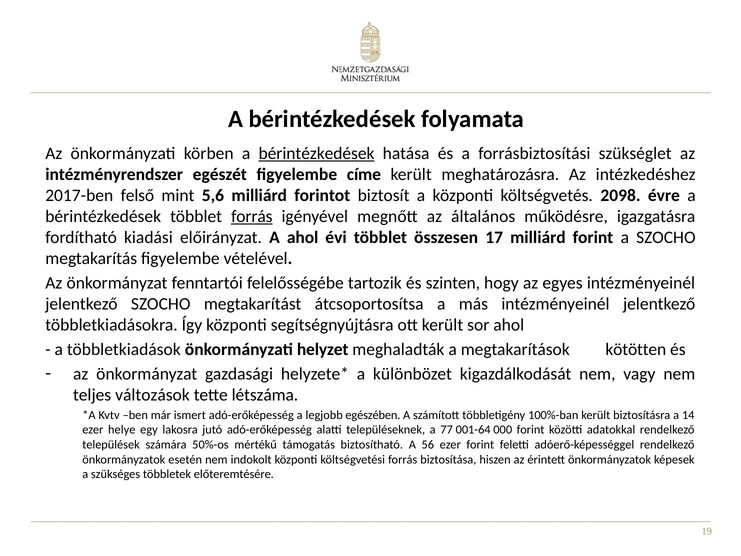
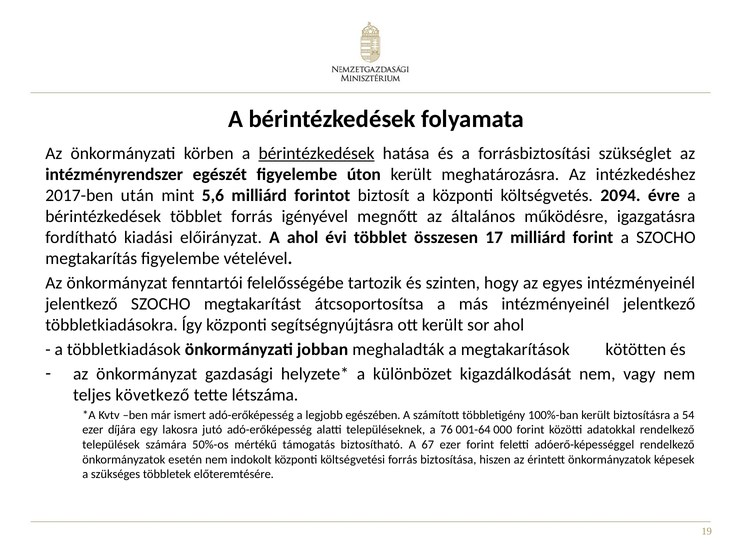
címe: címe -> úton (364, 174)
felső: felső -> után (137, 195)
2098: 2098 -> 2094 (621, 195)
forrás underline: present -> none (252, 216)
helyzet: helyzet -> jobban (323, 349)
változások: változások -> következő (152, 395)
14: 14 -> 54 (688, 415)
helye: helye -> díjára (122, 430)
77: 77 -> 76 (447, 430)
56: 56 -> 67 (428, 444)
